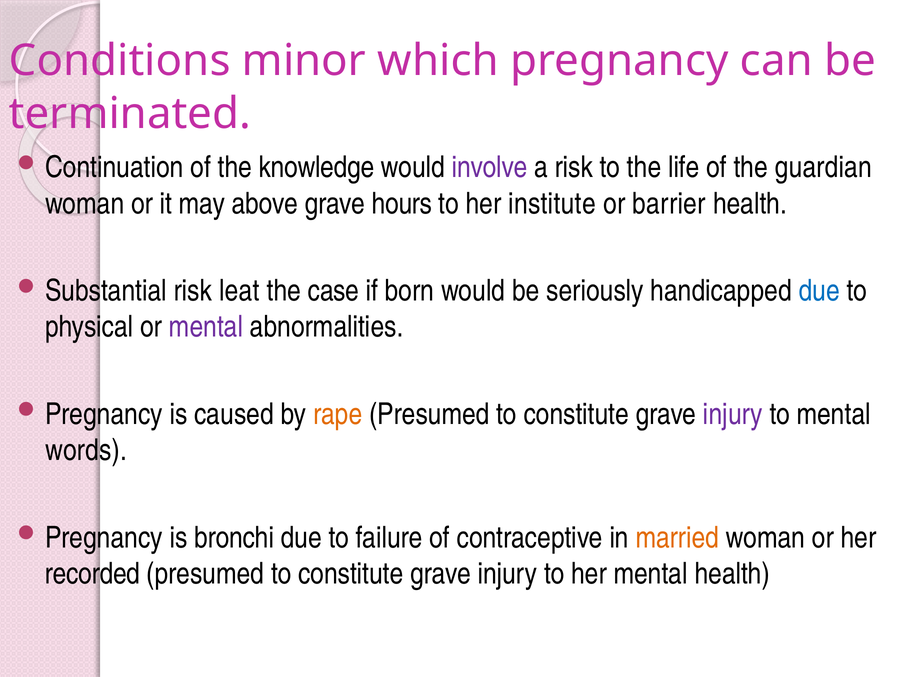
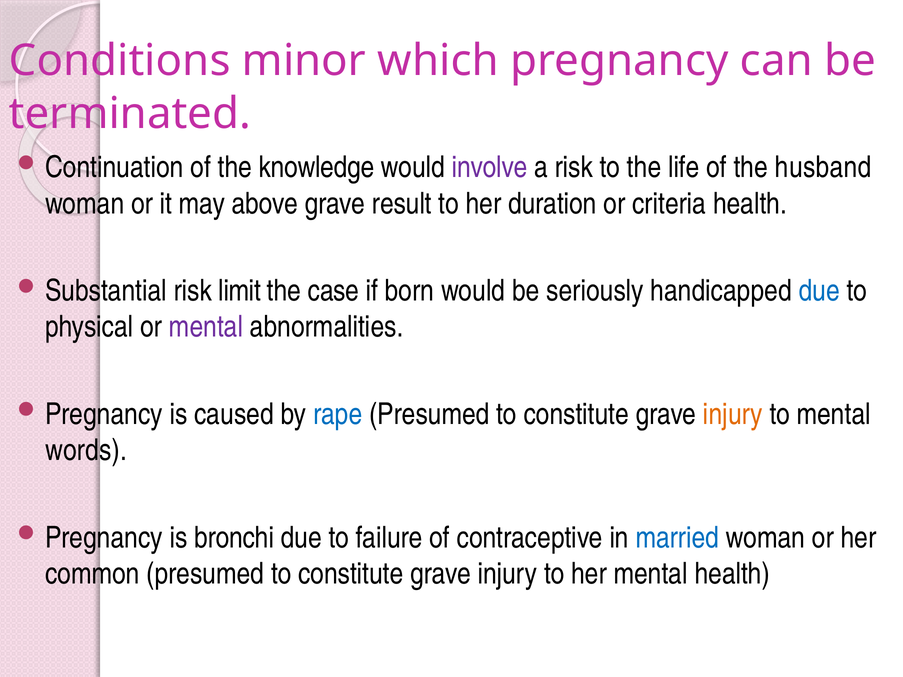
guardian: guardian -> husband (823, 168)
hours: hours -> result (402, 204)
institute: institute -> duration (552, 204)
barrier: barrier -> criteria (669, 204)
leat: leat -> limit (240, 291)
rape colour: orange -> blue (338, 414)
injury colour: purple -> orange (733, 414)
married colour: orange -> blue (677, 538)
recorded: recorded -> common (92, 574)
